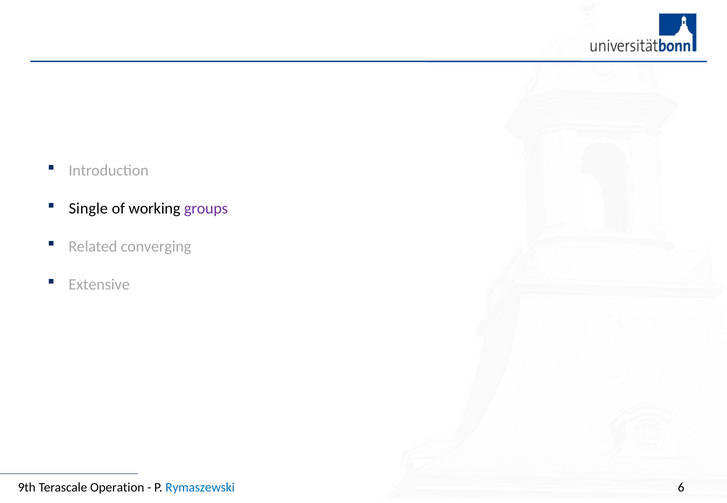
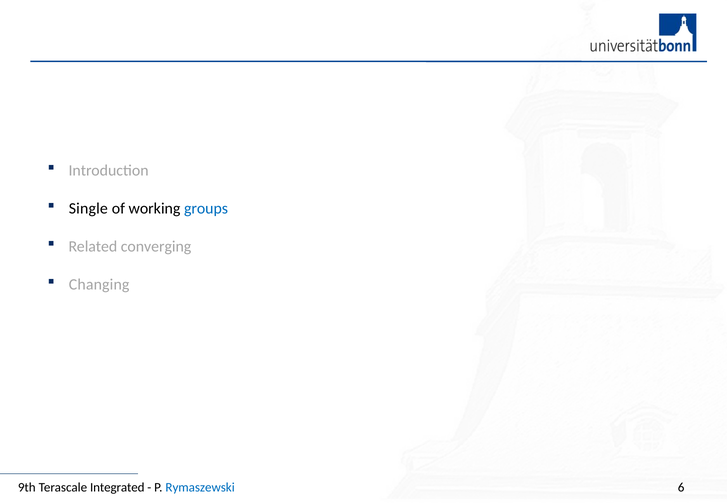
groups colour: purple -> blue (206, 209)
Extensive: Extensive -> Changing (99, 285)
Operation: Operation -> Integrated (117, 488)
